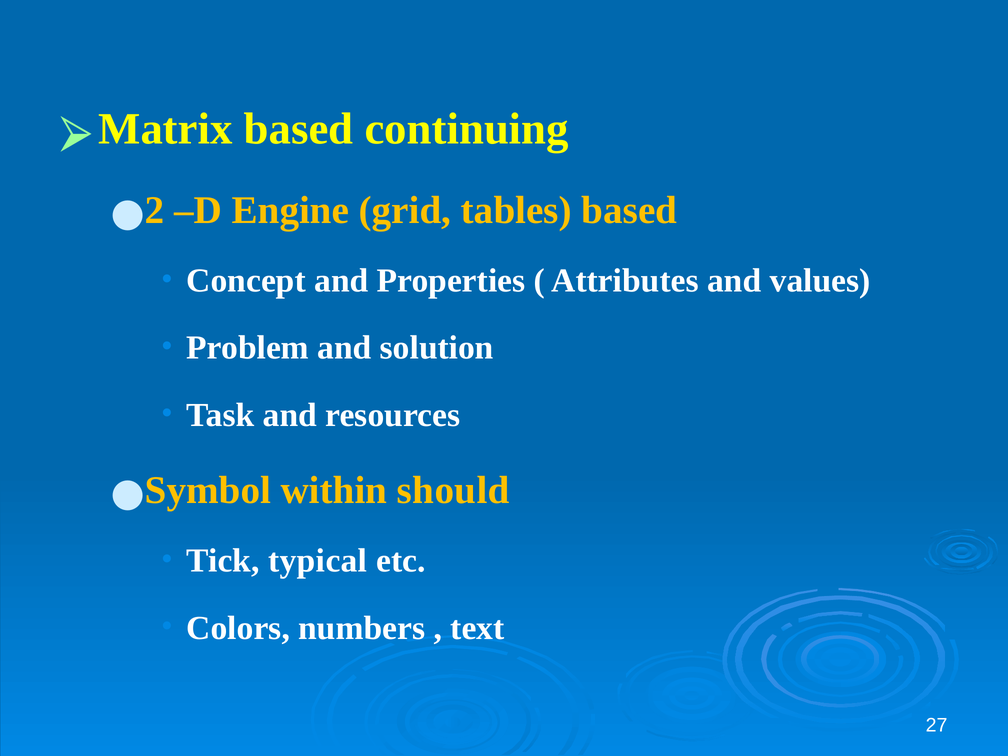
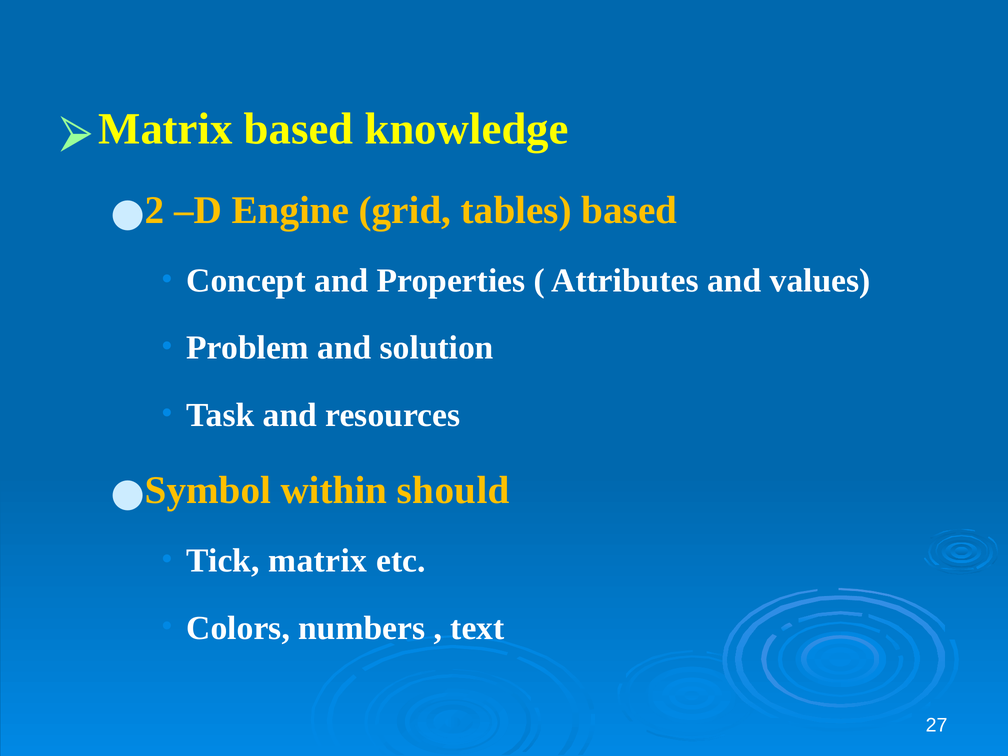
continuing: continuing -> knowledge (467, 129)
Tick typical: typical -> matrix (318, 561)
